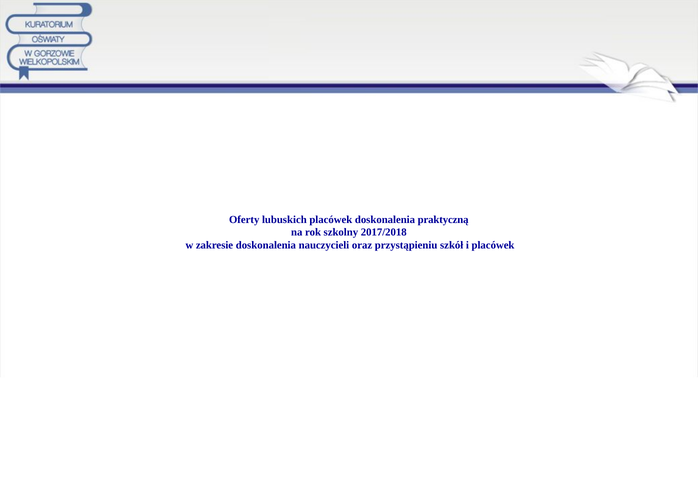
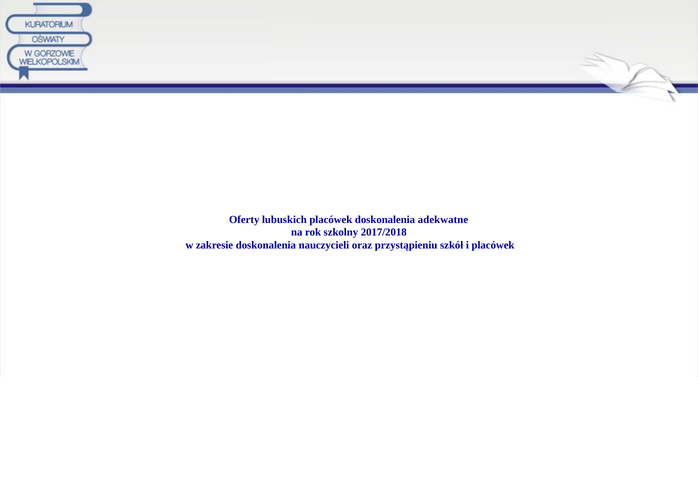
praktyczną: praktyczną -> adekwatne (443, 220)
